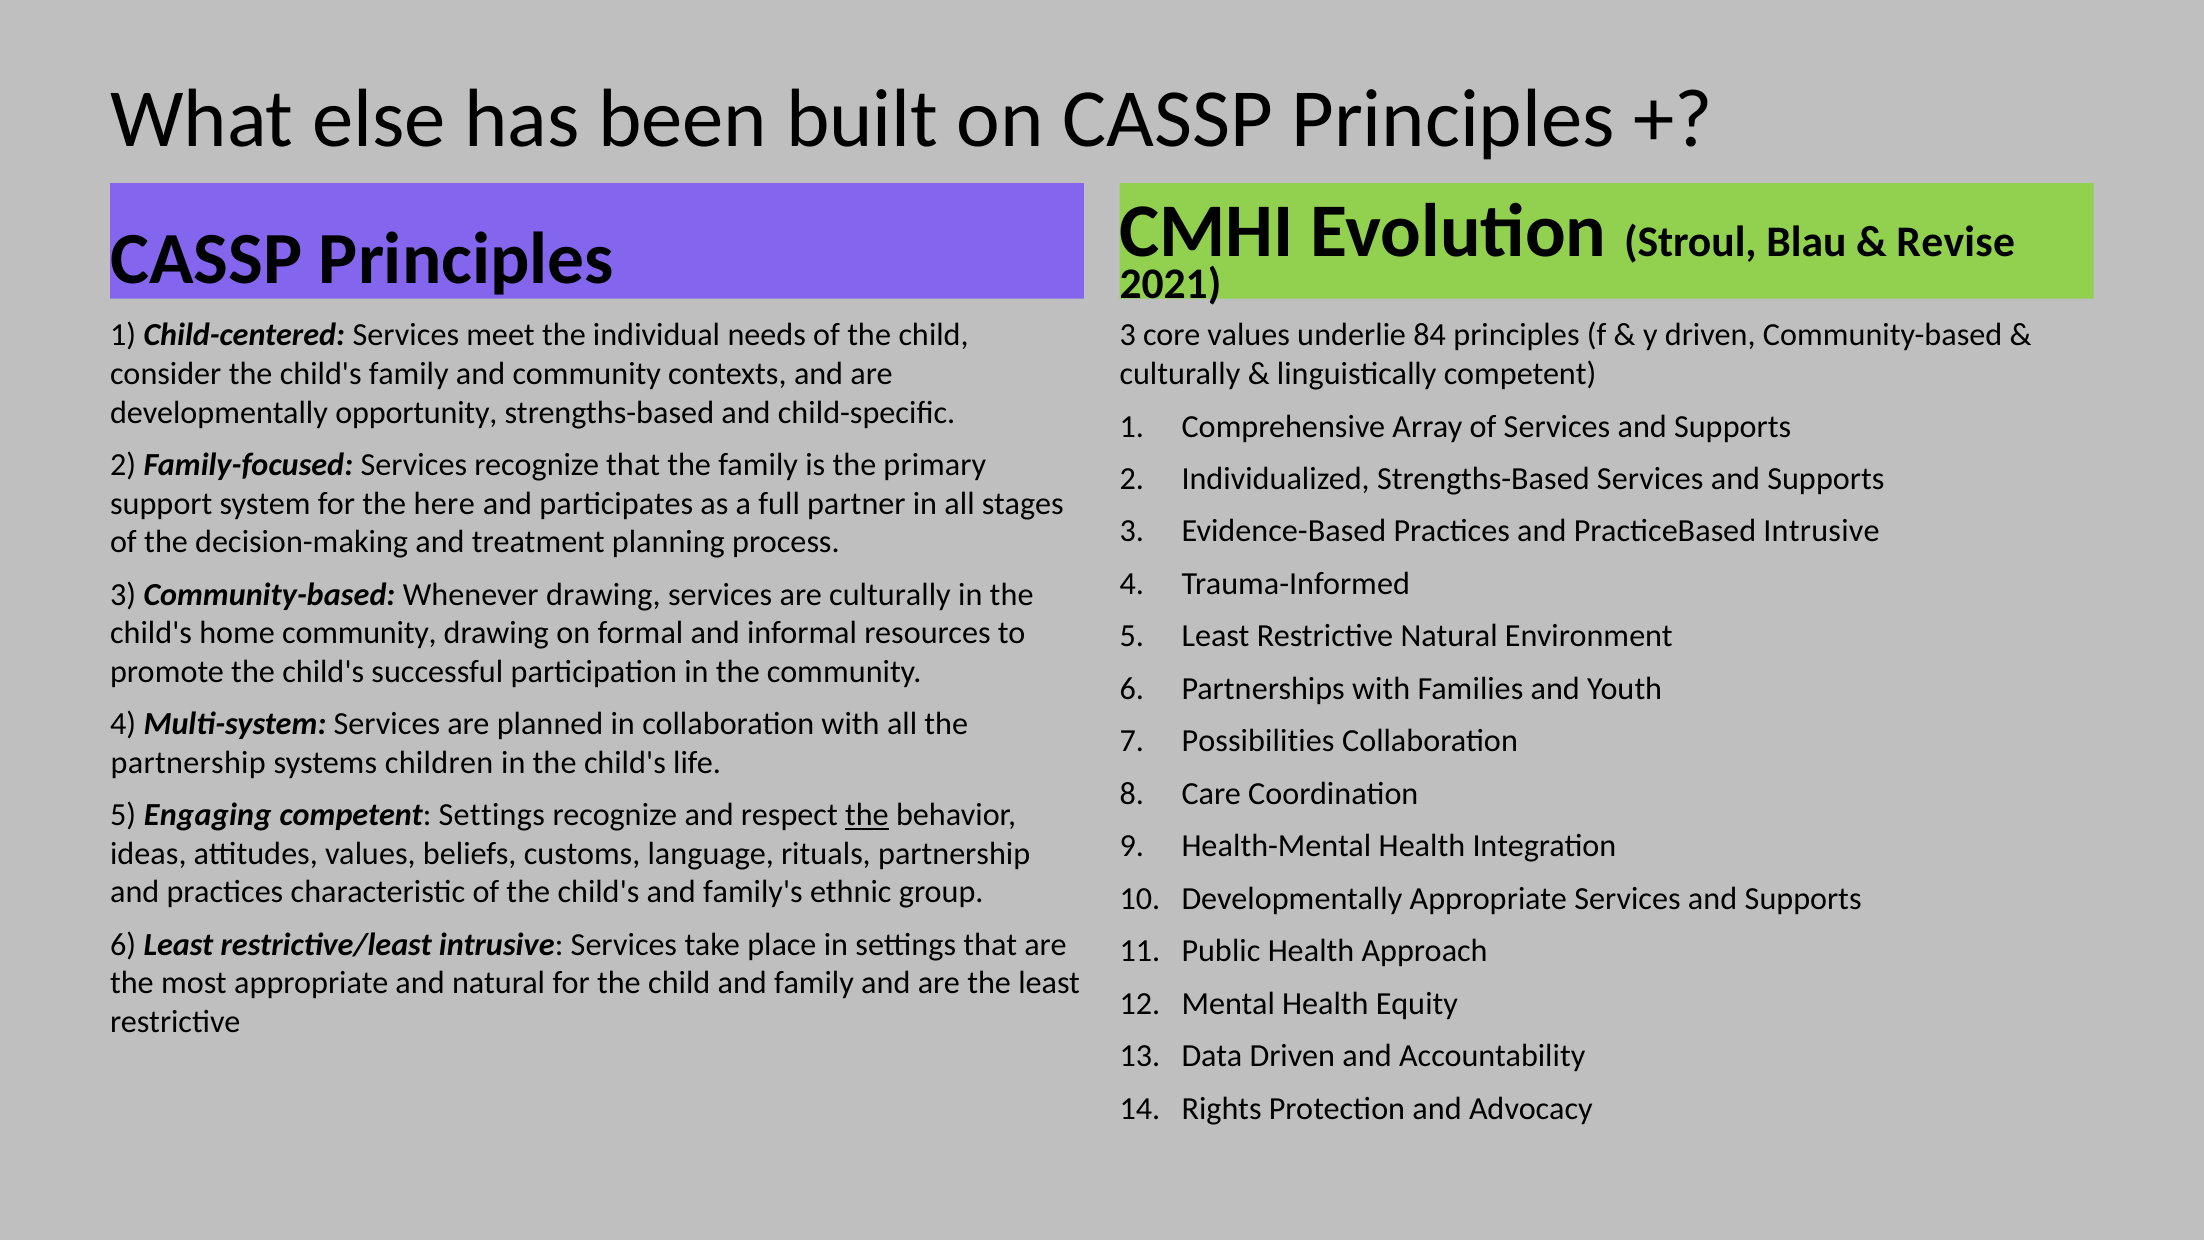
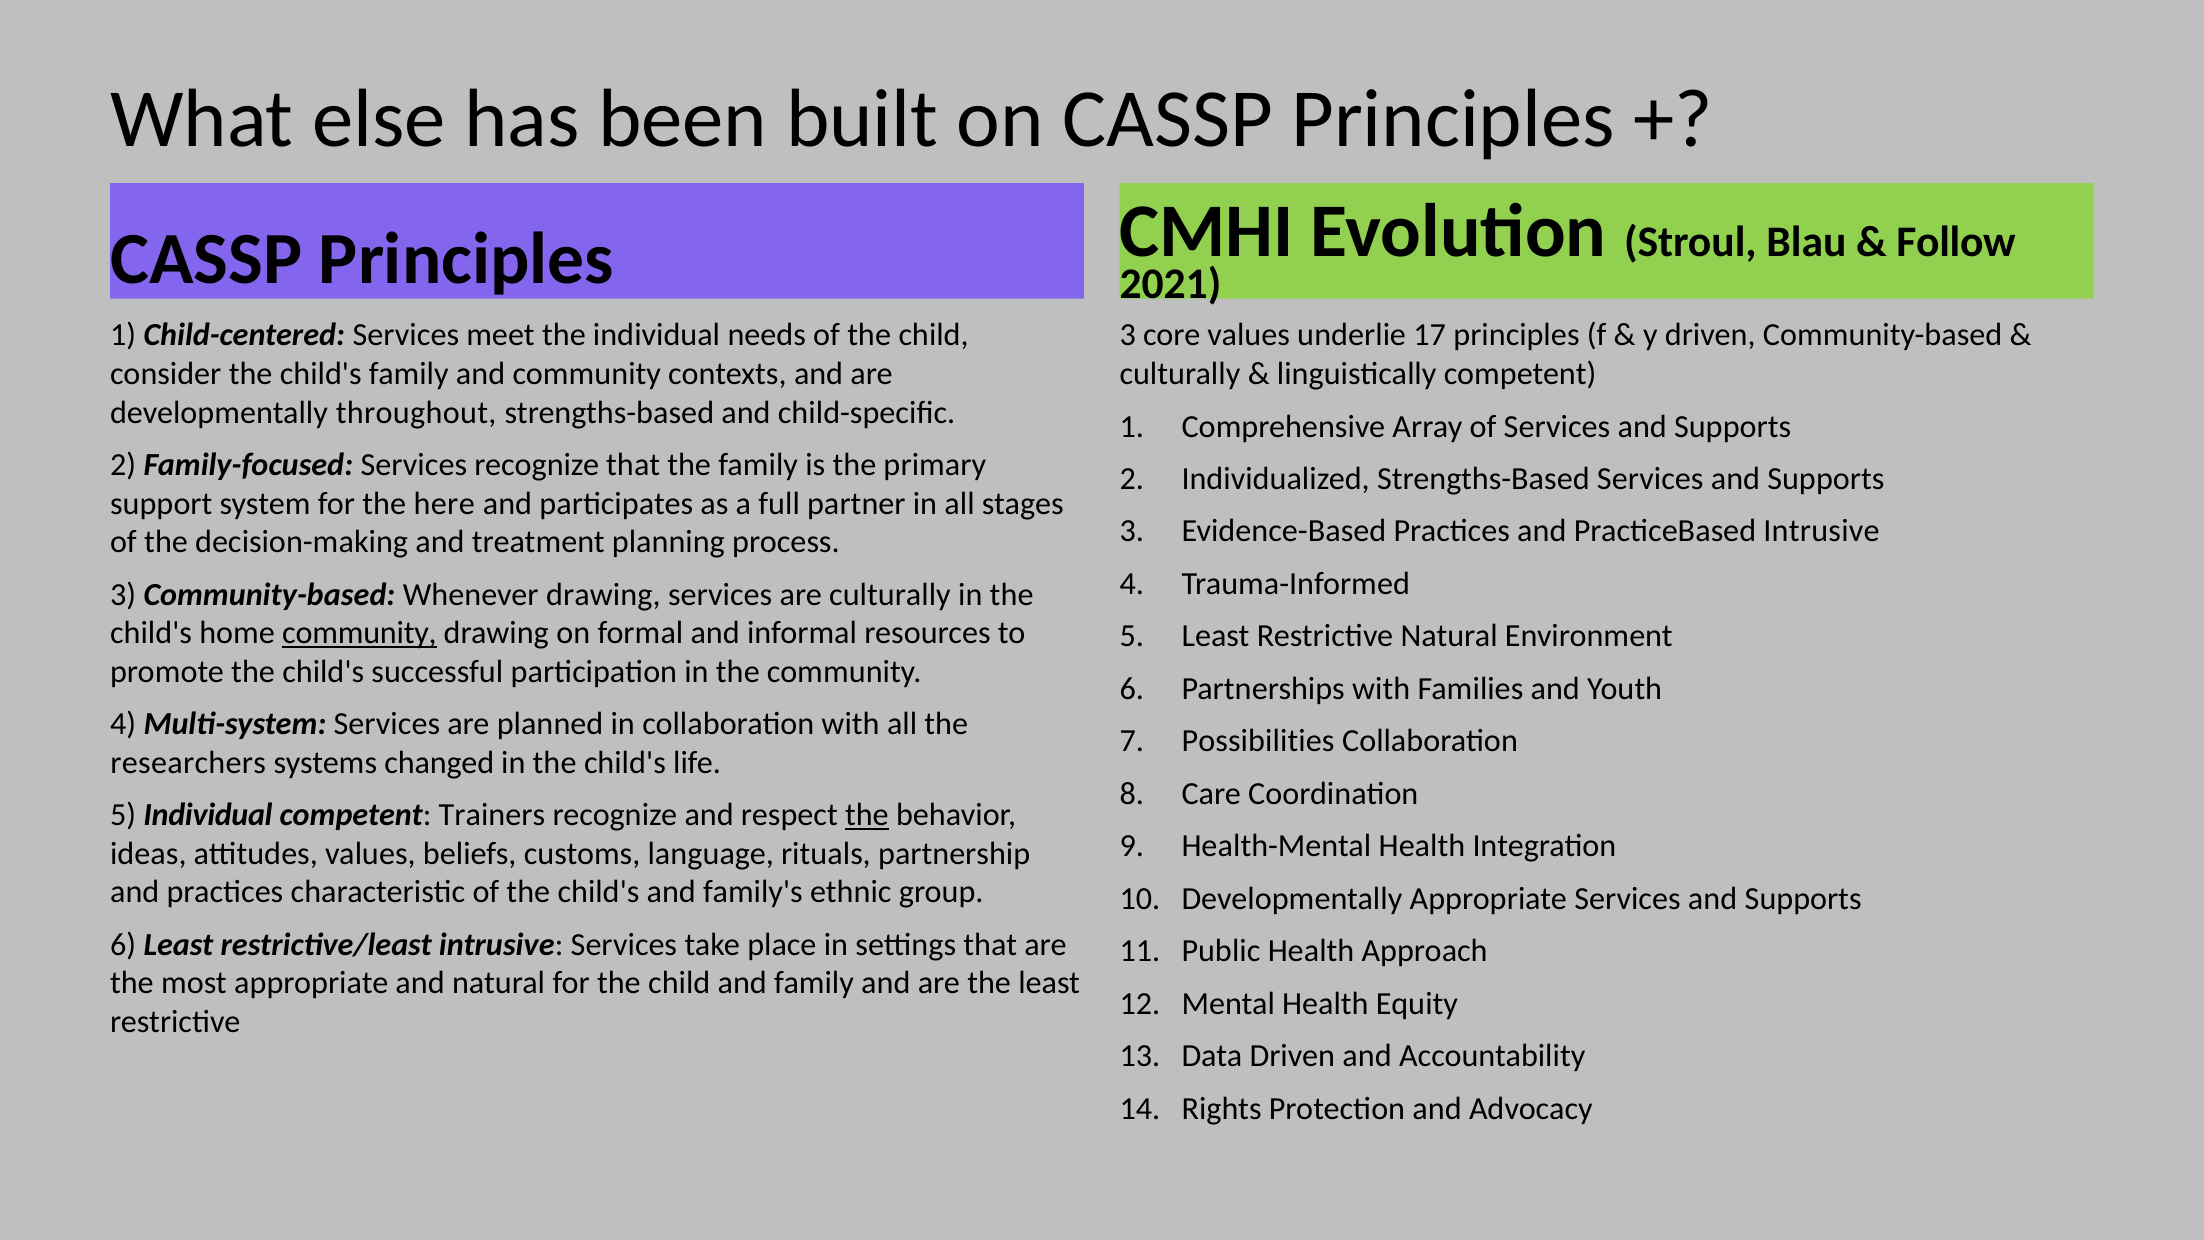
Revise: Revise -> Follow (1956, 242)
84: 84 -> 17 (1430, 335)
opportunity: opportunity -> throughout (416, 412)
community underline: none -> present (359, 633)
partnership: partnership -> researchers (188, 763)
children: children -> changed (439, 763)
5 Engaging: Engaging -> Individual (208, 815)
competent Settings: Settings -> Trainers (492, 815)
